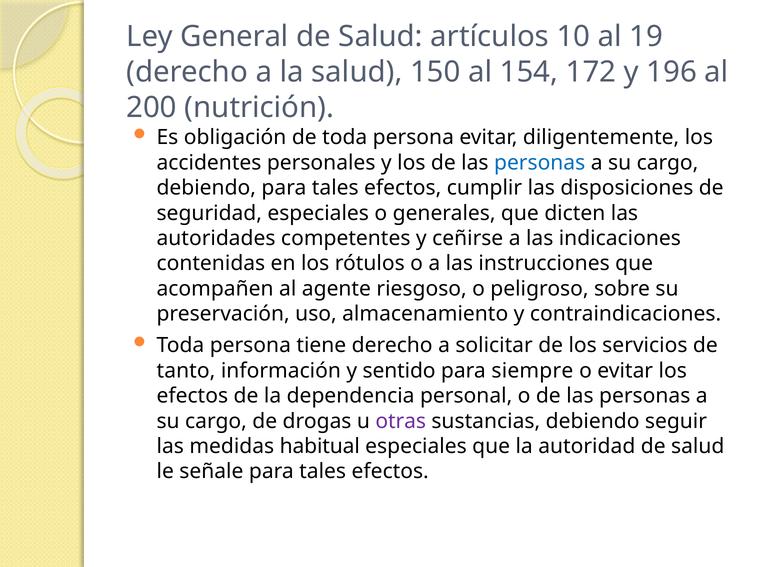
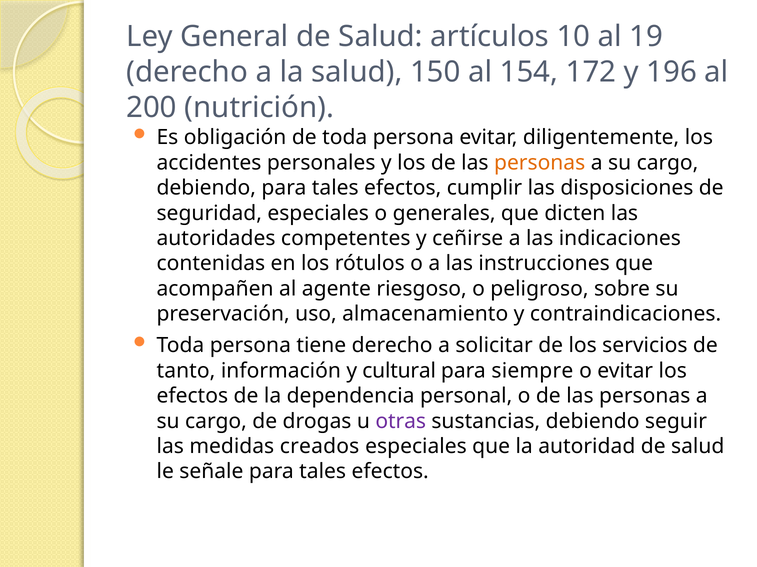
personas colour: blue -> orange (540, 163)
sentido: sentido -> cultural (399, 371)
habitual: habitual -> creados (320, 447)
